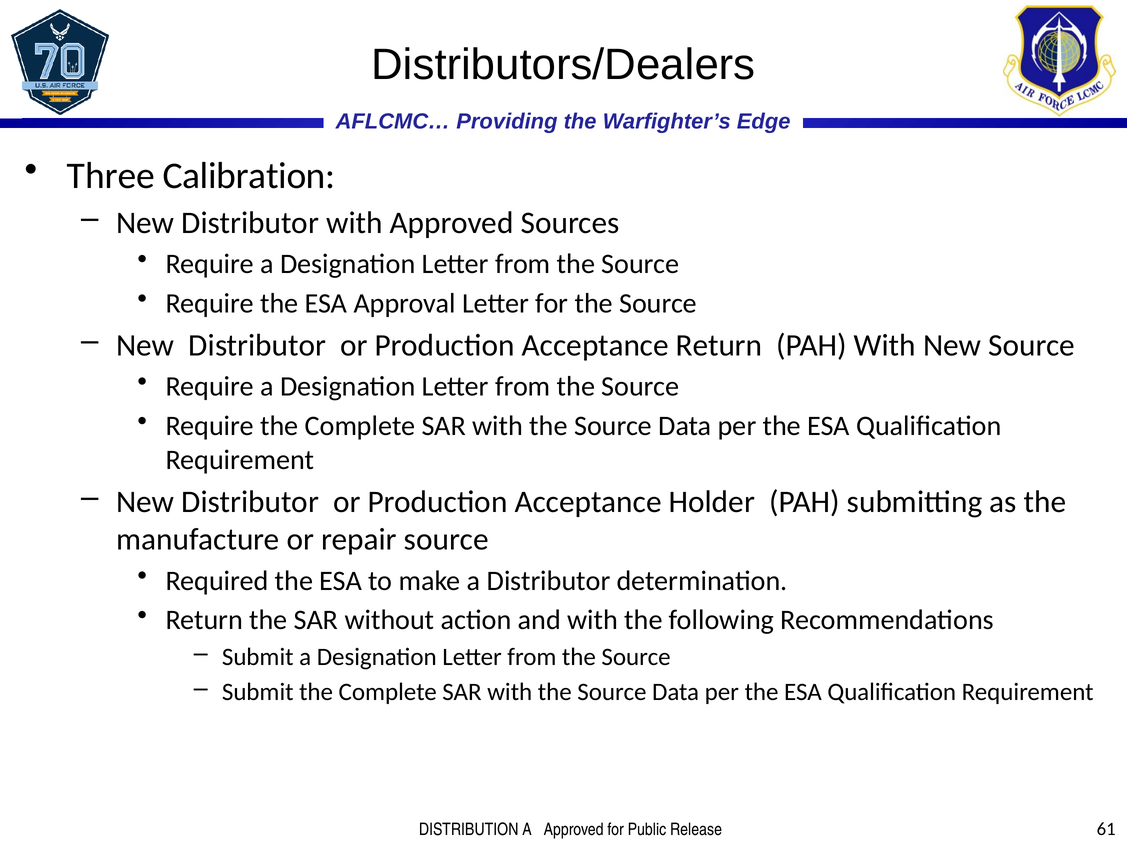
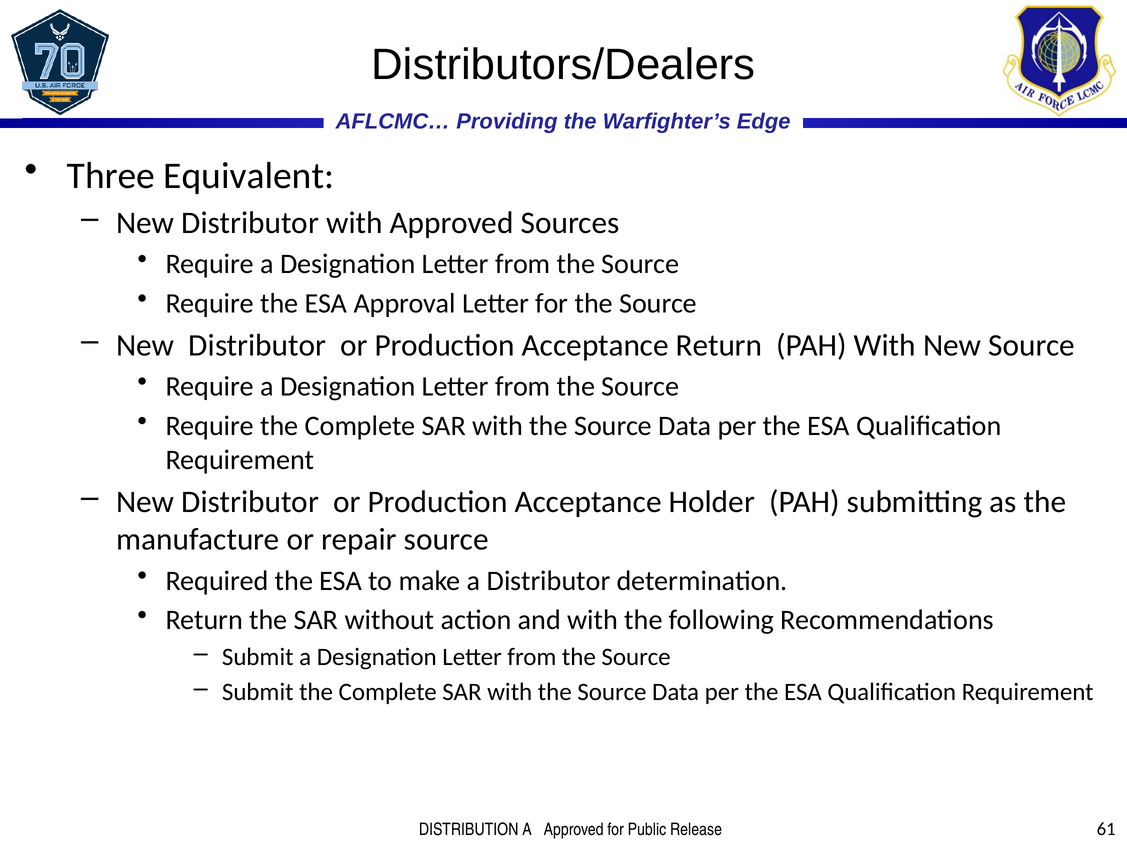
Calibration: Calibration -> Equivalent (249, 176)
